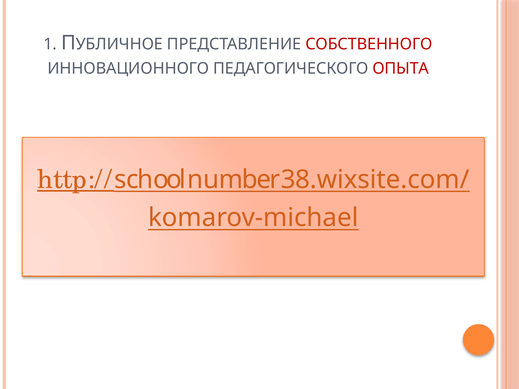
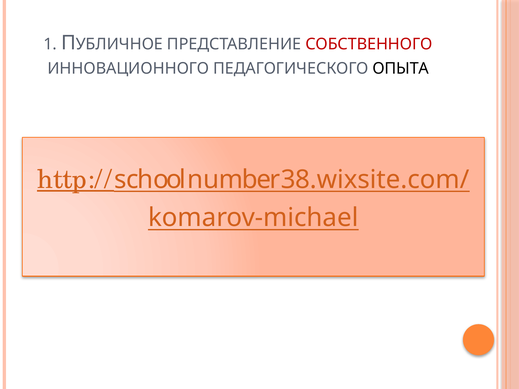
ОПЫТА colour: red -> black (401, 69)
